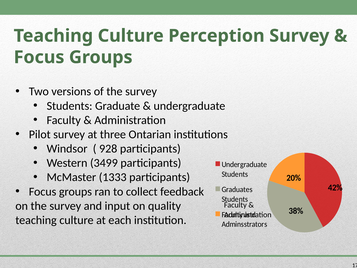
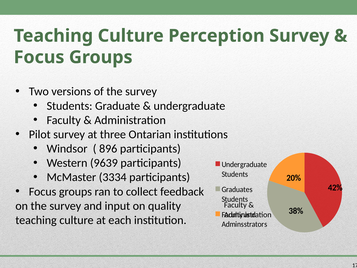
928: 928 -> 896 (108, 149)
3499: 3499 -> 9639 (104, 163)
1333: 1333 -> 3334 (113, 177)
